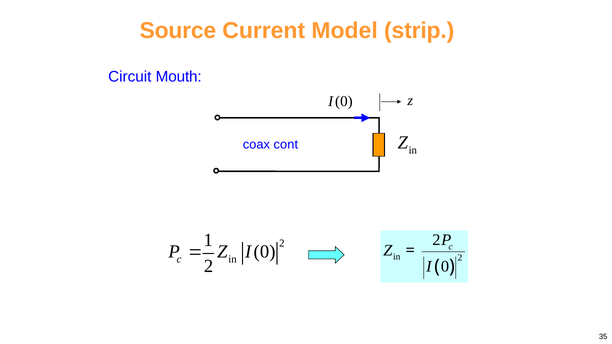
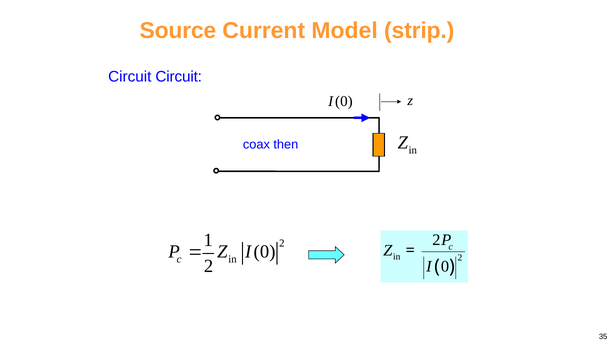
Circuit Mouth: Mouth -> Circuit (179, 77)
cont: cont -> then (286, 145)
